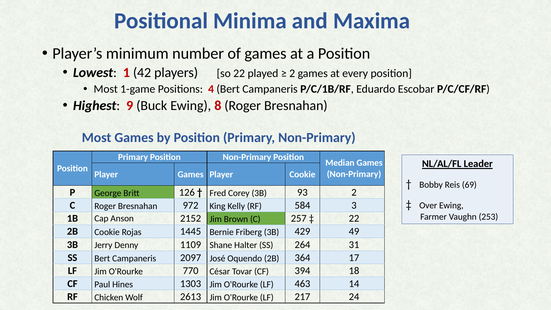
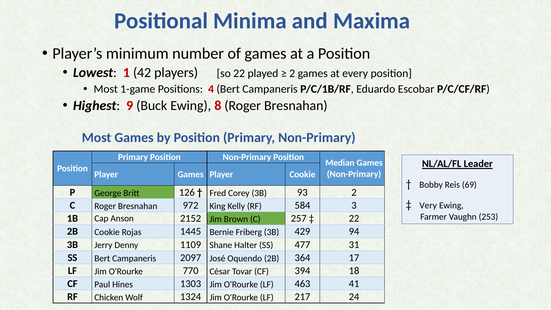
Over: Over -> Very (428, 205)
49: 49 -> 94 (354, 232)
264: 264 -> 477 (302, 245)
14: 14 -> 41 (354, 284)
2613: 2613 -> 1324 (191, 297)
